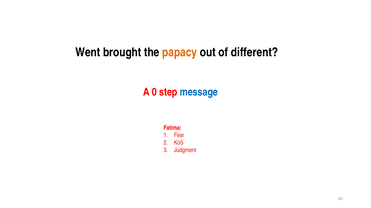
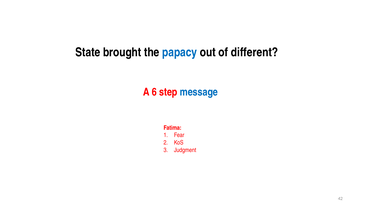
Went: Went -> State (88, 52)
papacy colour: orange -> blue (180, 52)
0: 0 -> 6 (154, 92)
